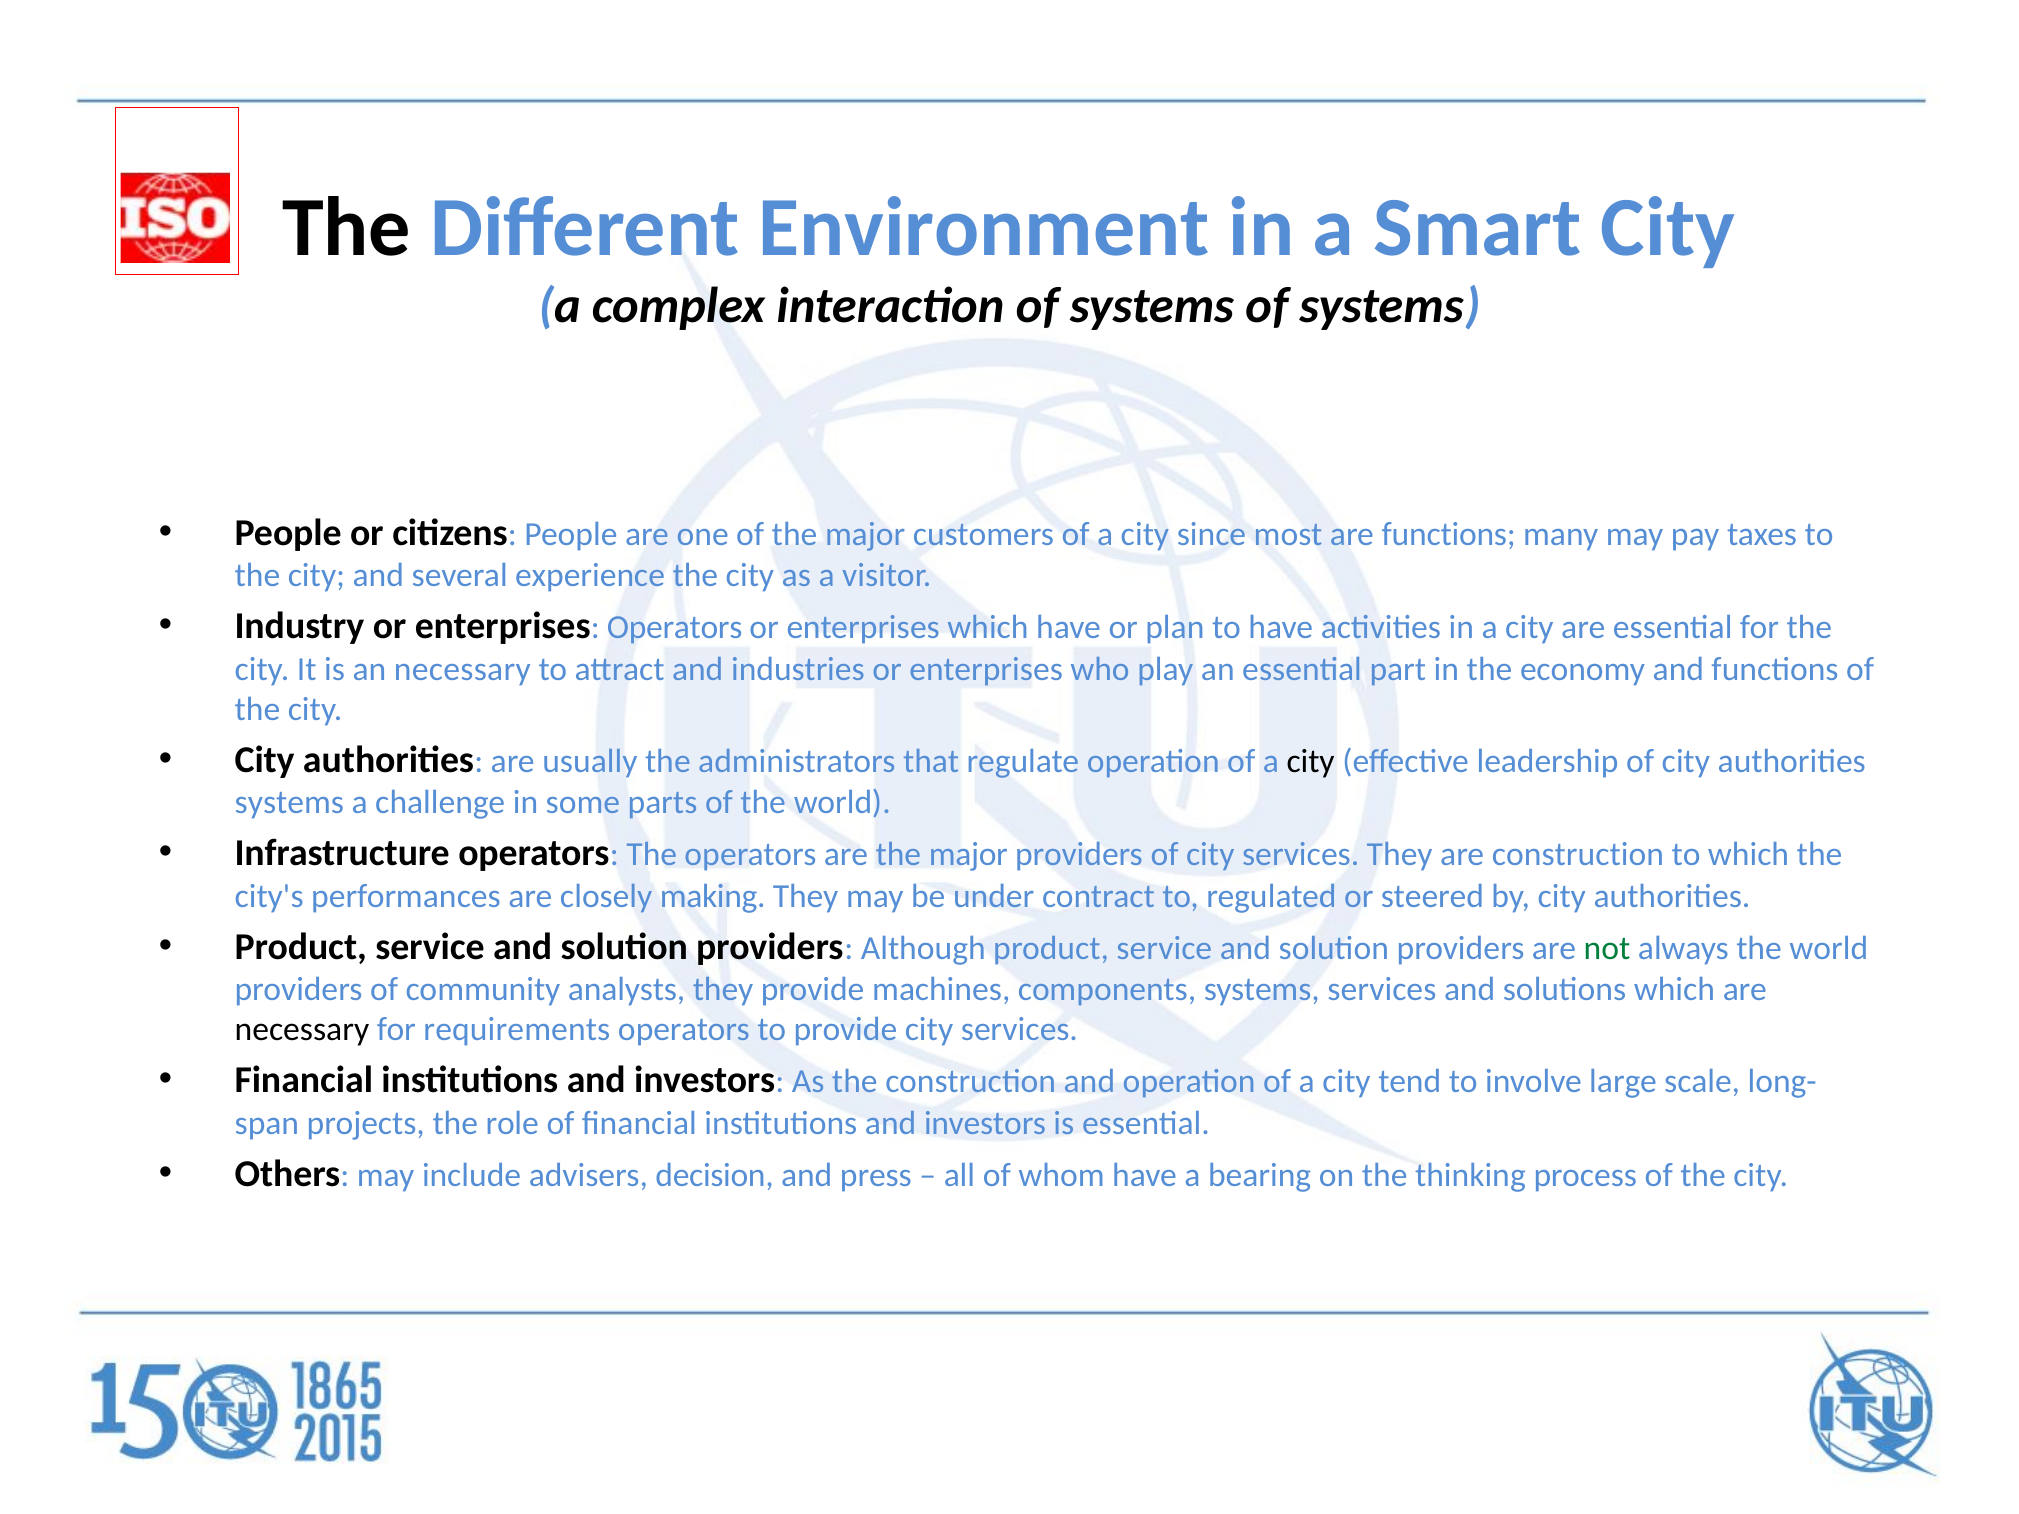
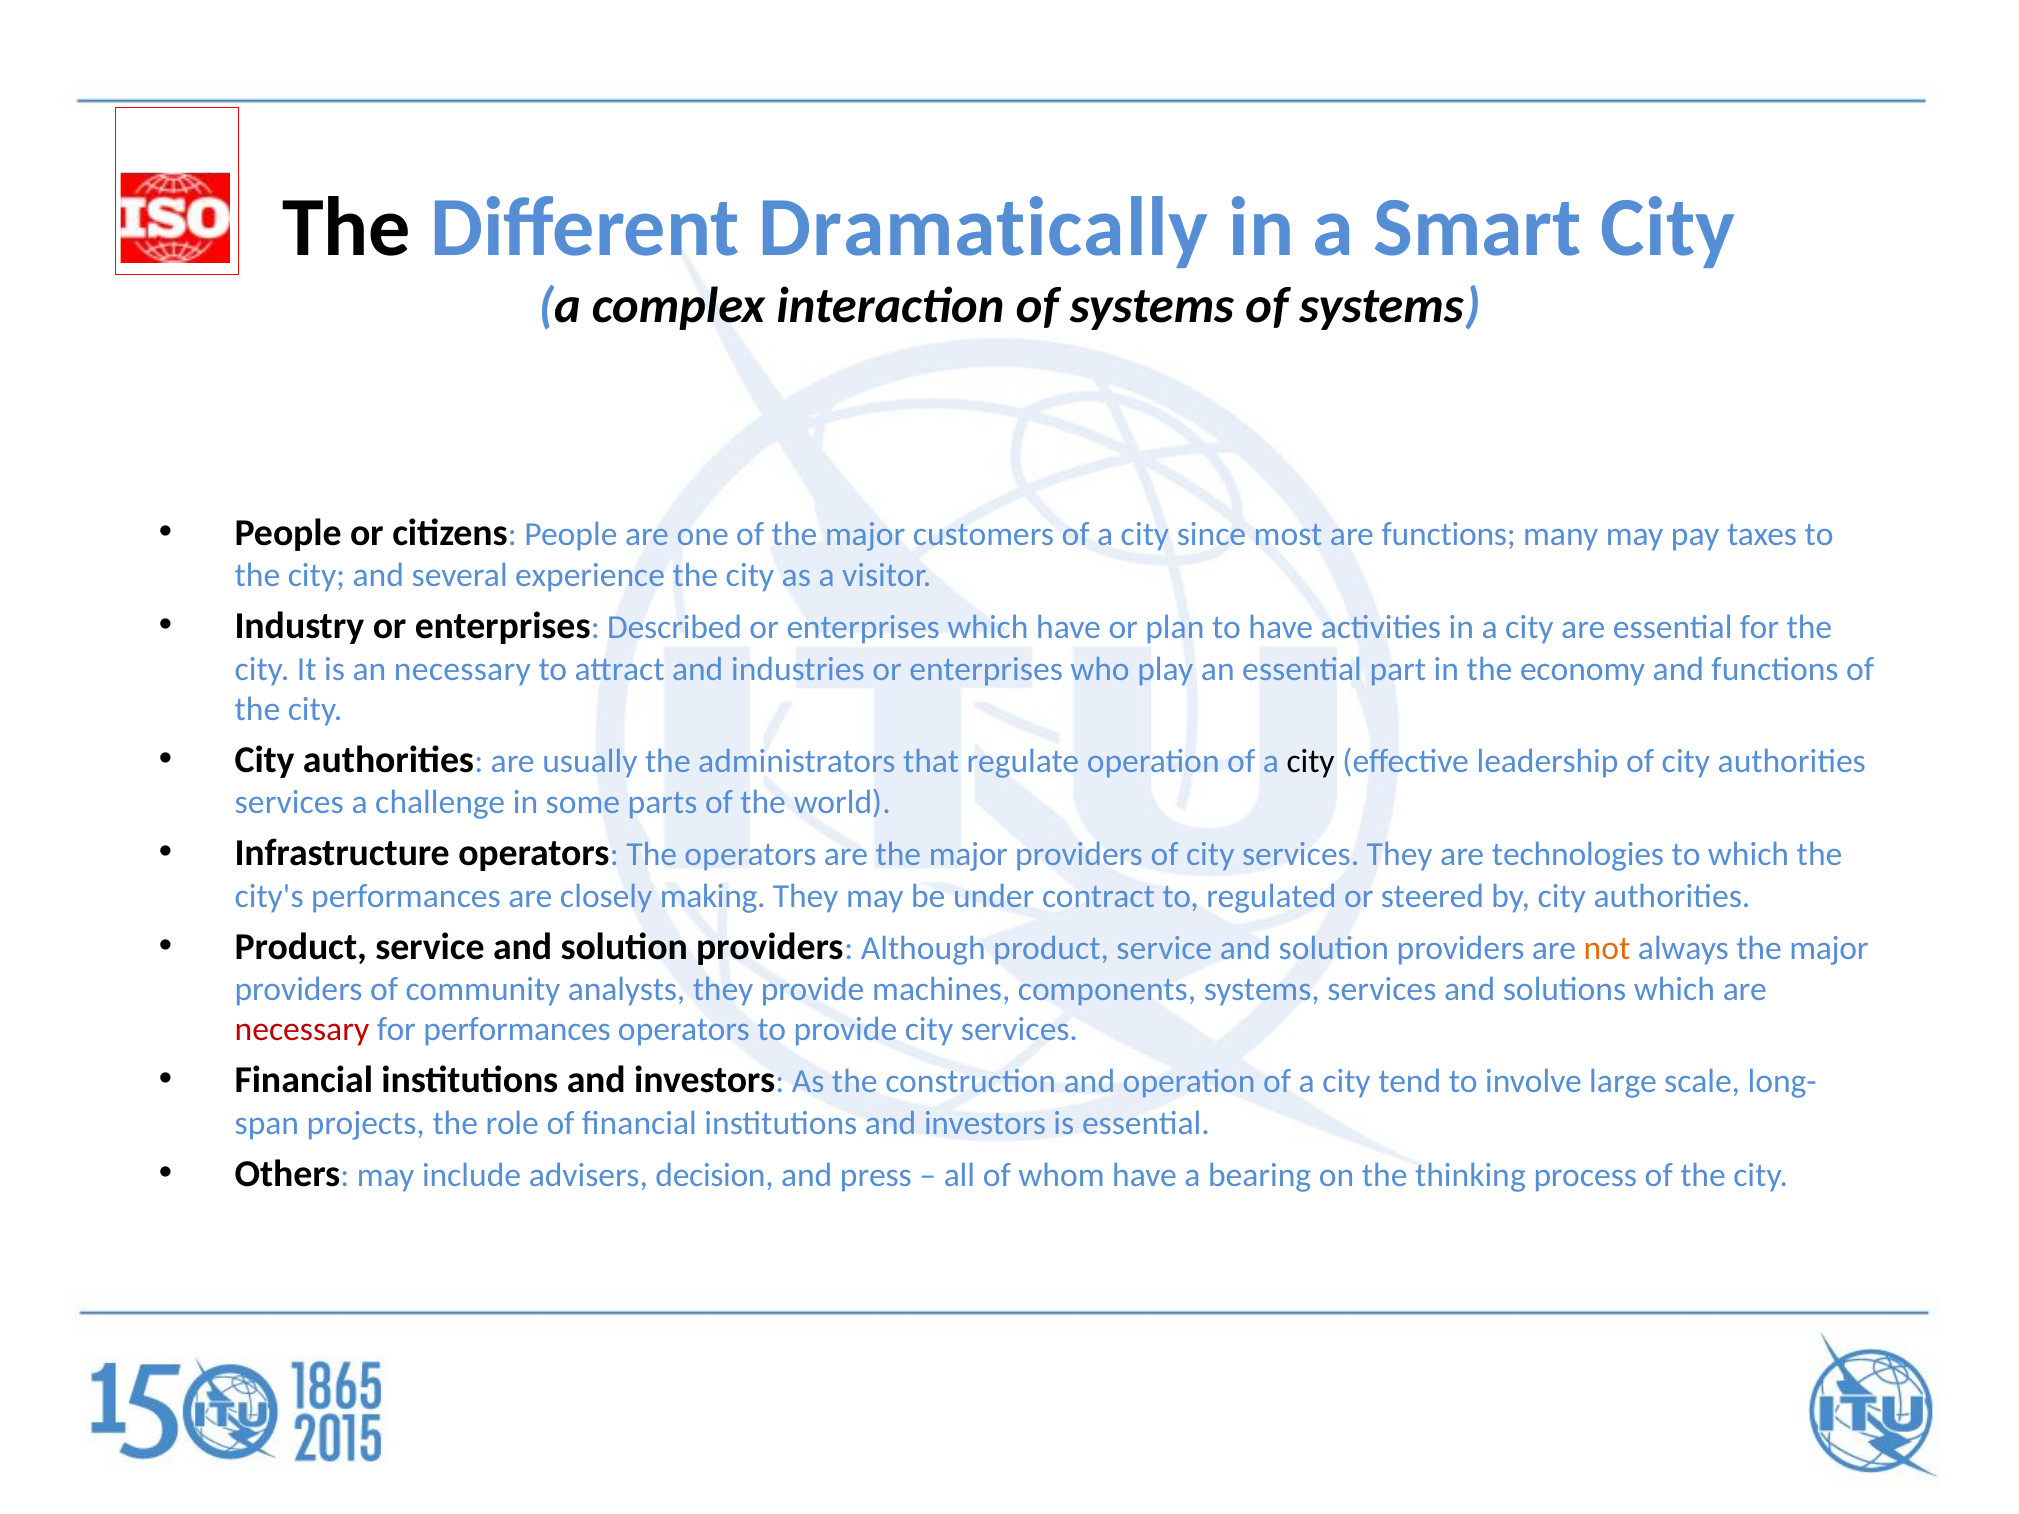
Environment: Environment -> Dramatically (984, 228)
enterprises Operators: Operators -> Described (675, 628)
systems: systems -> services (289, 803)
are construction: construction -> technologies (1578, 855)
not colour: green -> orange (1607, 948)
always the world: world -> major (1829, 948)
necessary colour: black -> red (302, 1030)
for requirements: requirements -> performances (517, 1030)
